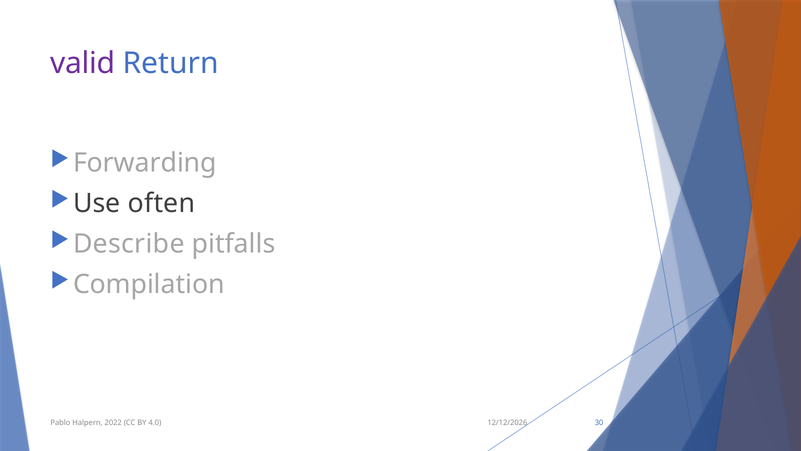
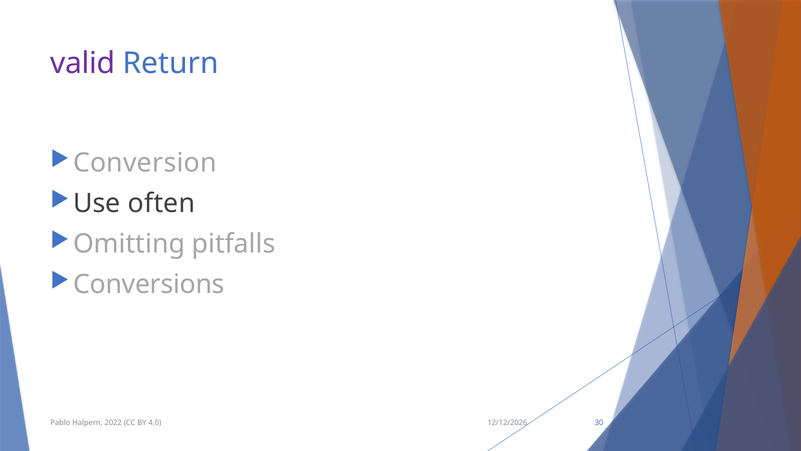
Forwarding: Forwarding -> Conversion (145, 163)
Describe: Describe -> Omitting (129, 244)
Compilation: Compilation -> Conversions (149, 284)
